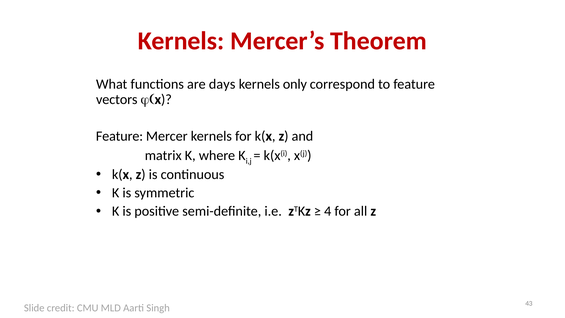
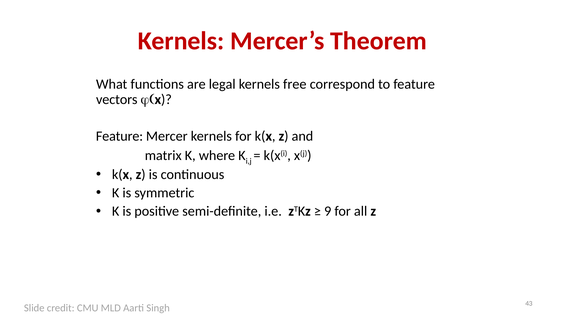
days: days -> legal (222, 84)
only: only -> free (295, 84)
4: 4 -> 9 (328, 211)
